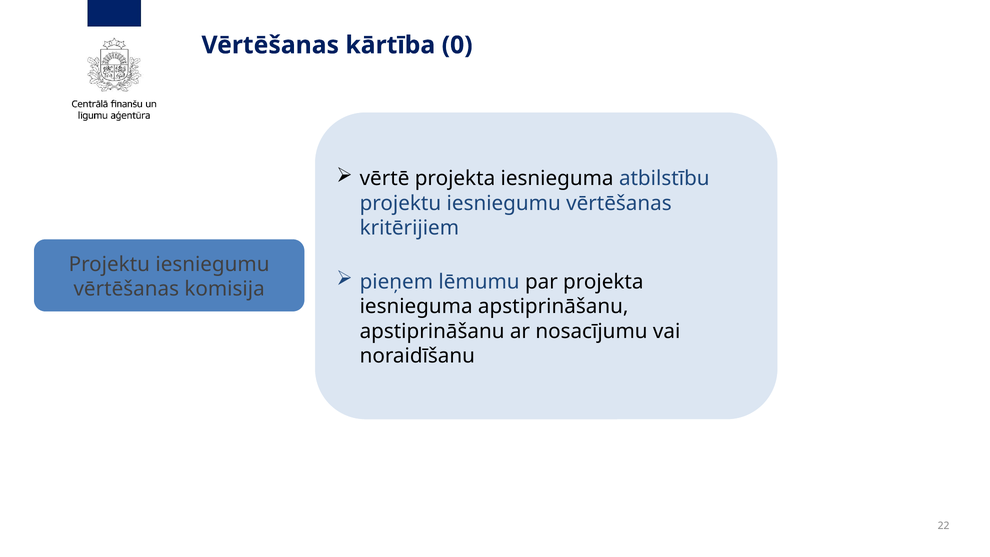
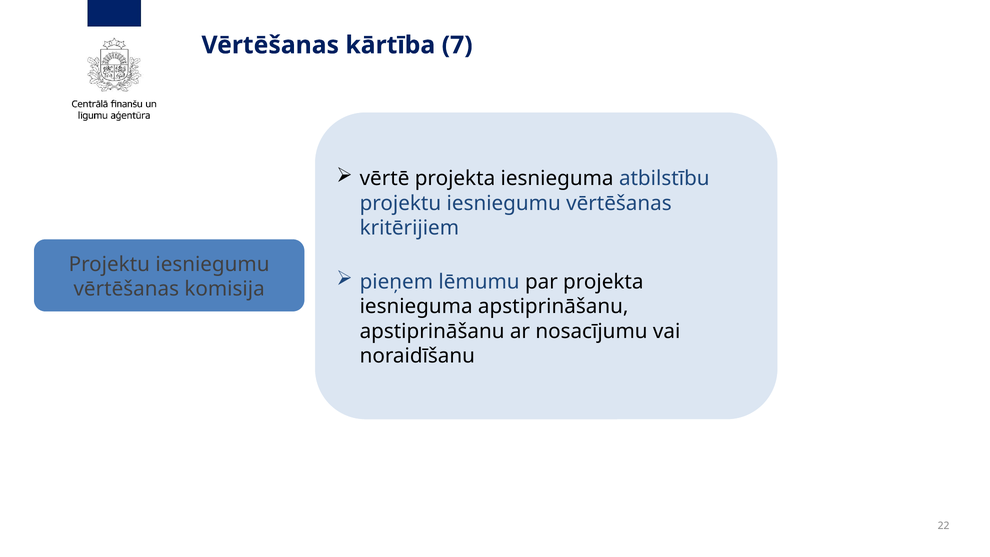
0: 0 -> 7 (457, 45)
